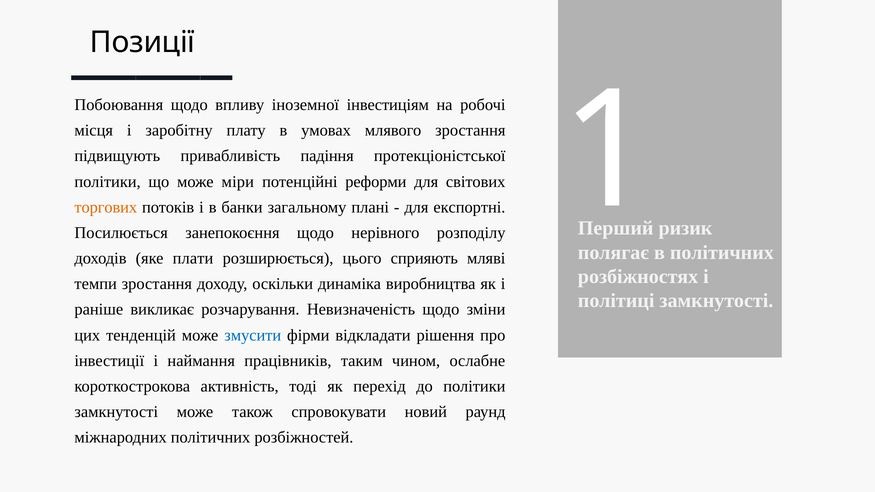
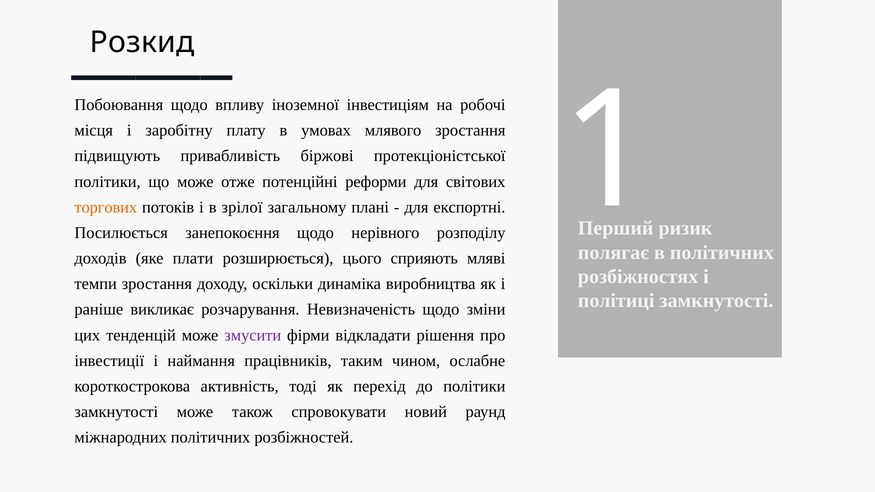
Позиції: Позиції -> Розкид (142, 42)
падіння: падіння -> біржові (327, 156)
міри: міри -> отже (238, 182)
банки: банки -> зрілої (242, 207)
змусити colour: blue -> purple (253, 335)
